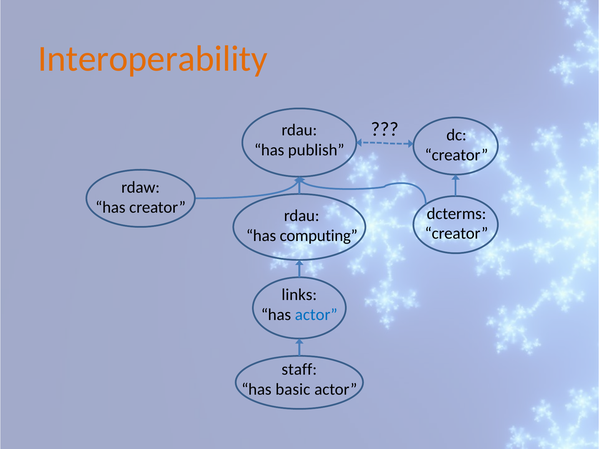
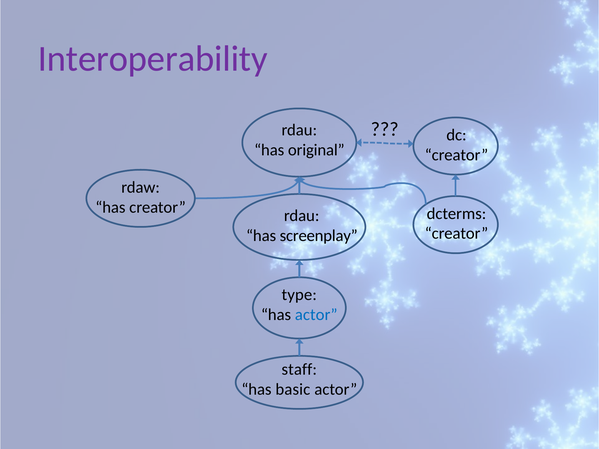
Interoperability colour: orange -> purple (153, 59)
publish: publish -> original (316, 150)
computing: computing -> screenplay (319, 236)
links: links -> type (299, 295)
